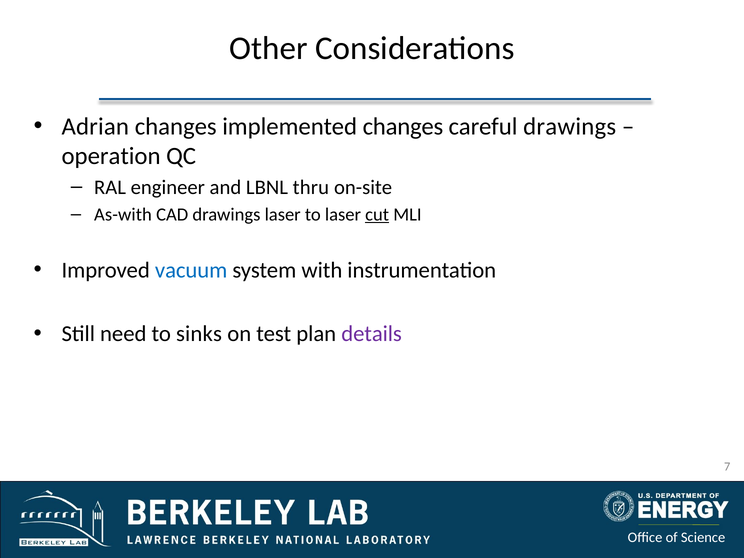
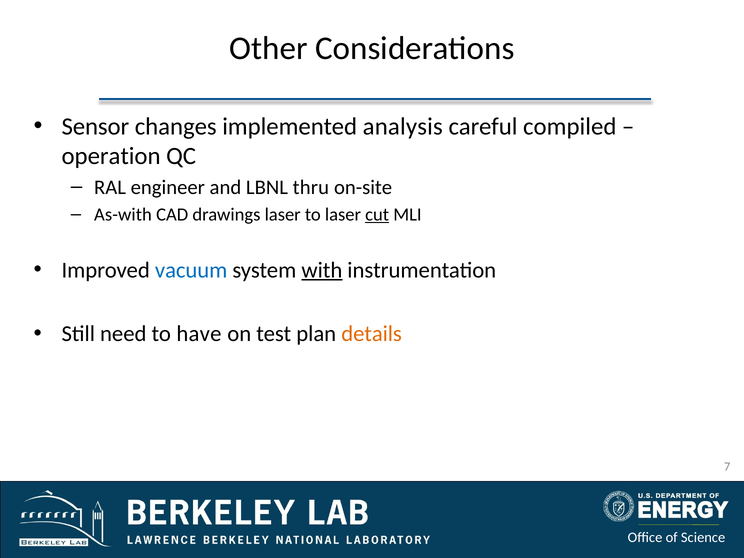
Adrian: Adrian -> Sensor (95, 126)
implemented changes: changes -> analysis (403, 126)
careful drawings: drawings -> compiled (570, 126)
with underline: none -> present (322, 270)
sinks: sinks -> have (199, 334)
details colour: purple -> orange (372, 334)
